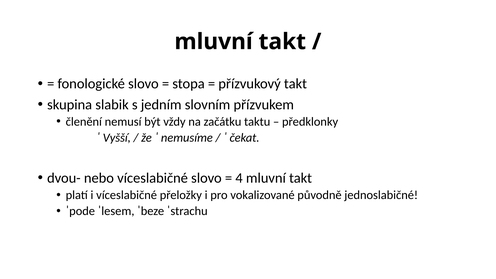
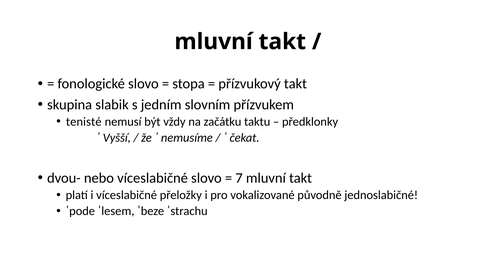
členění: členění -> tenisté (84, 122)
4: 4 -> 7 (239, 178)
